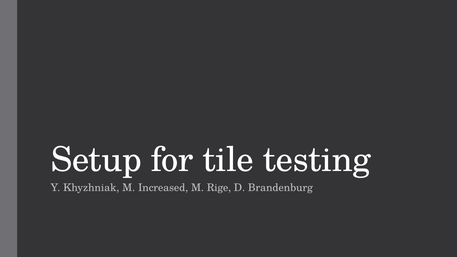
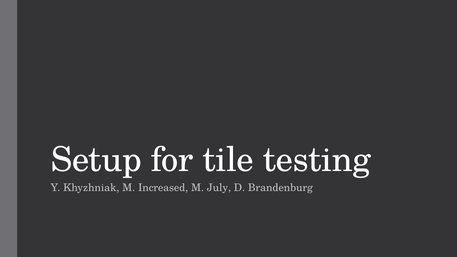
Rige: Rige -> July (219, 188)
